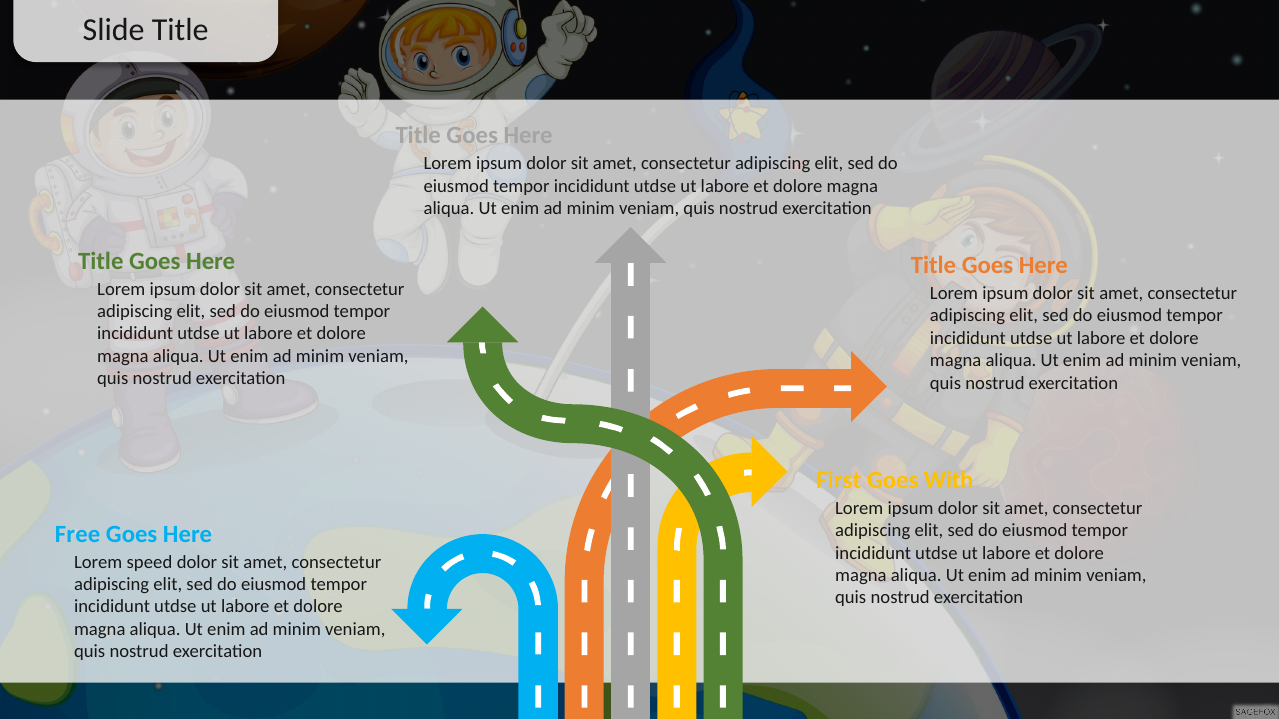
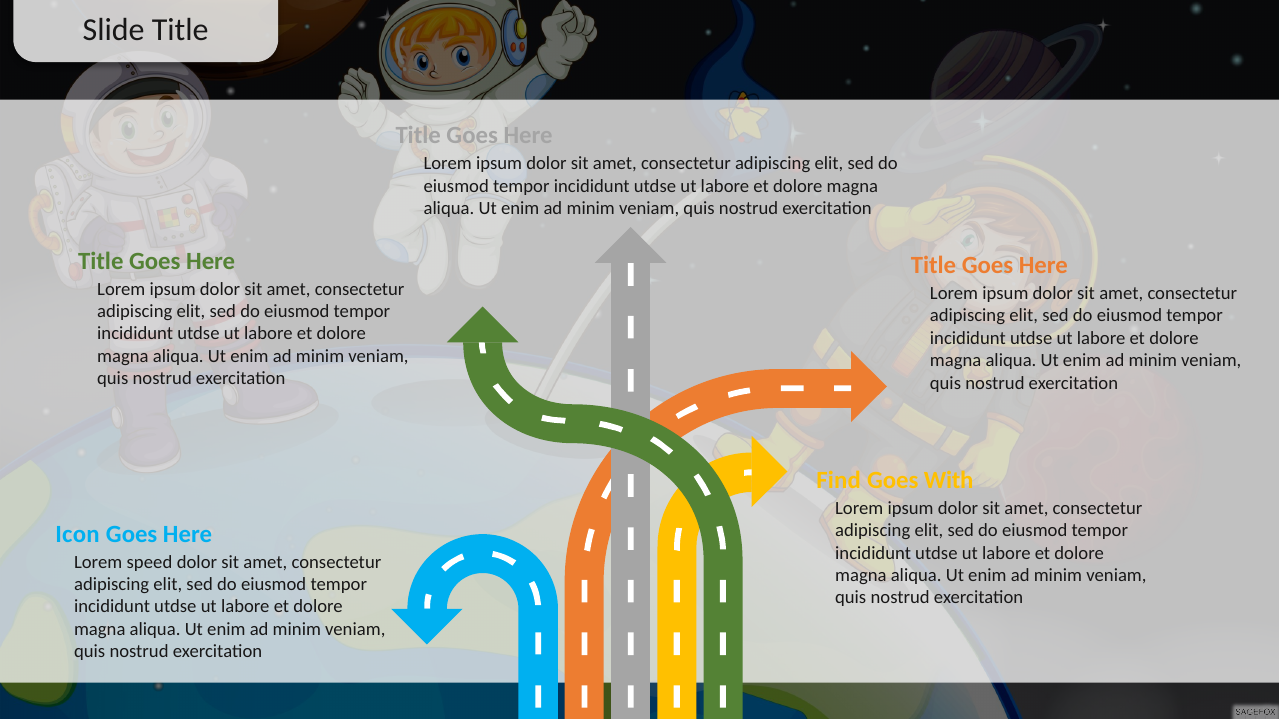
First: First -> Find (839, 481)
Free: Free -> Icon (78, 535)
